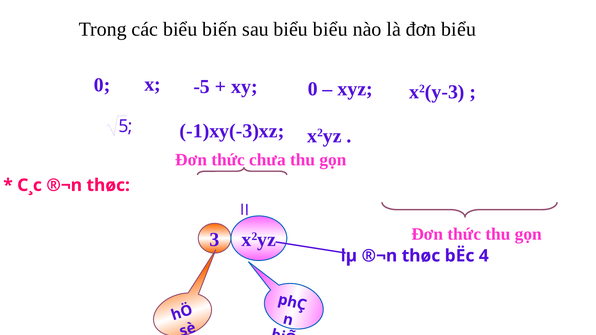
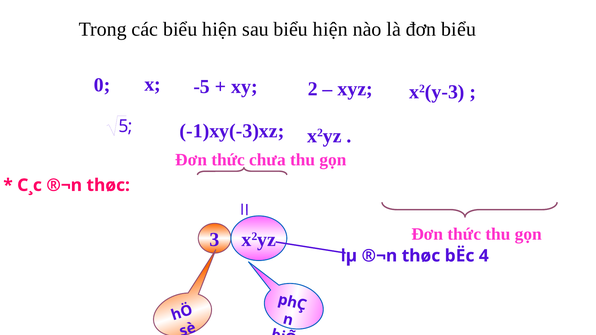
các biểu biến: biến -> hiện (220, 29)
sau biểu biểu: biểu -> hiện (330, 29)
xy 0: 0 -> 2 (313, 89)
